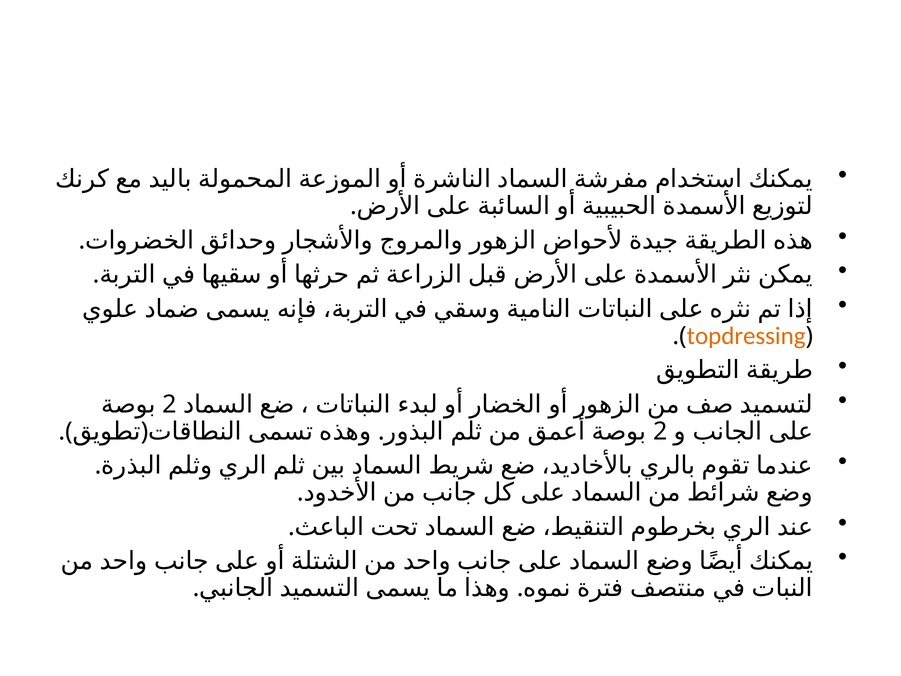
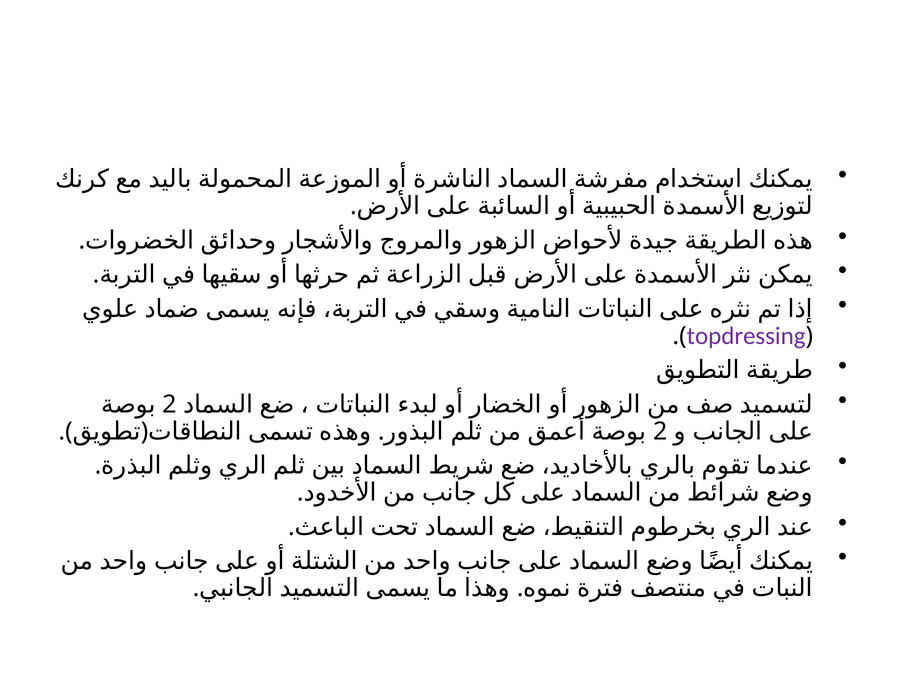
topdressing colour: orange -> purple (746, 336)
